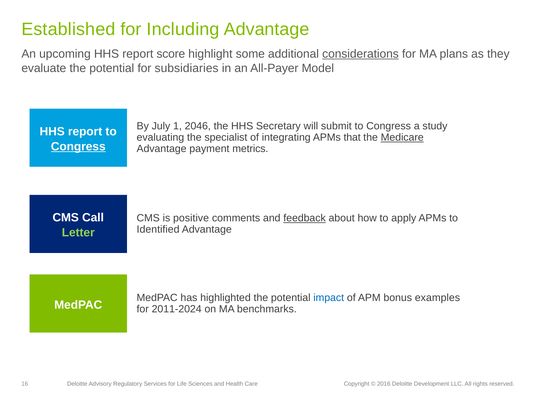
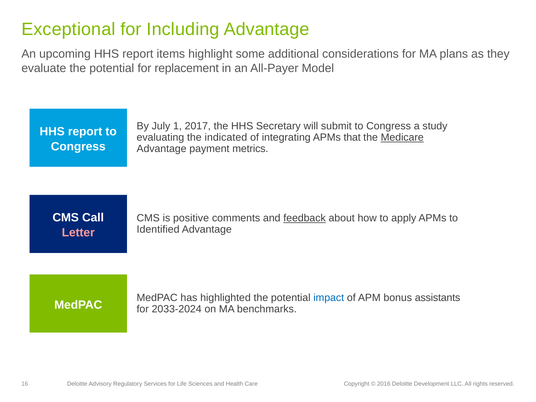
Established: Established -> Exceptional (68, 29)
score: score -> items (171, 54)
considerations underline: present -> none (361, 54)
subsidiaries: subsidiaries -> replacement (187, 68)
2046: 2046 -> 2017 (198, 126)
specialist: specialist -> indicated (226, 137)
Congress underline: present -> none (78, 147)
Letter colour: light green -> pink (78, 233)
examples: examples -> assistants (438, 298)
2011-2024: 2011-2024 -> 2033-2024 (177, 309)
